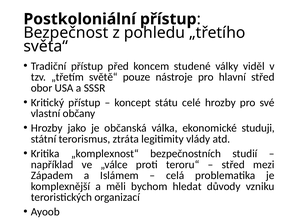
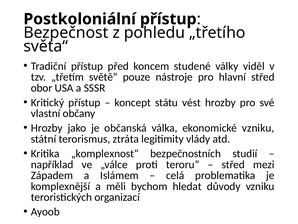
celé: celé -> vést (191, 102)
ekonomické studuji: studuji -> vzniku (258, 128)
